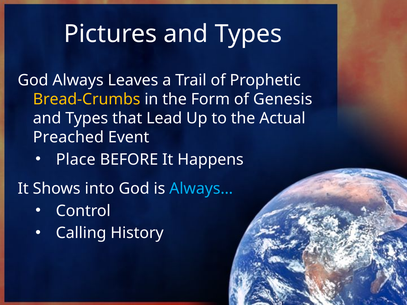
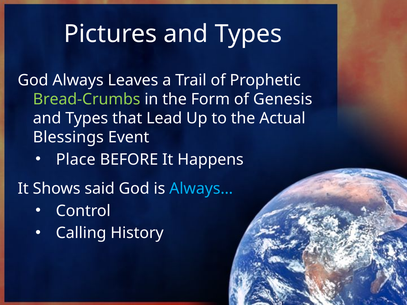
Bread-Crumbs colour: yellow -> light green (87, 99)
Preached: Preached -> Blessings (68, 137)
into: into -> said (100, 189)
